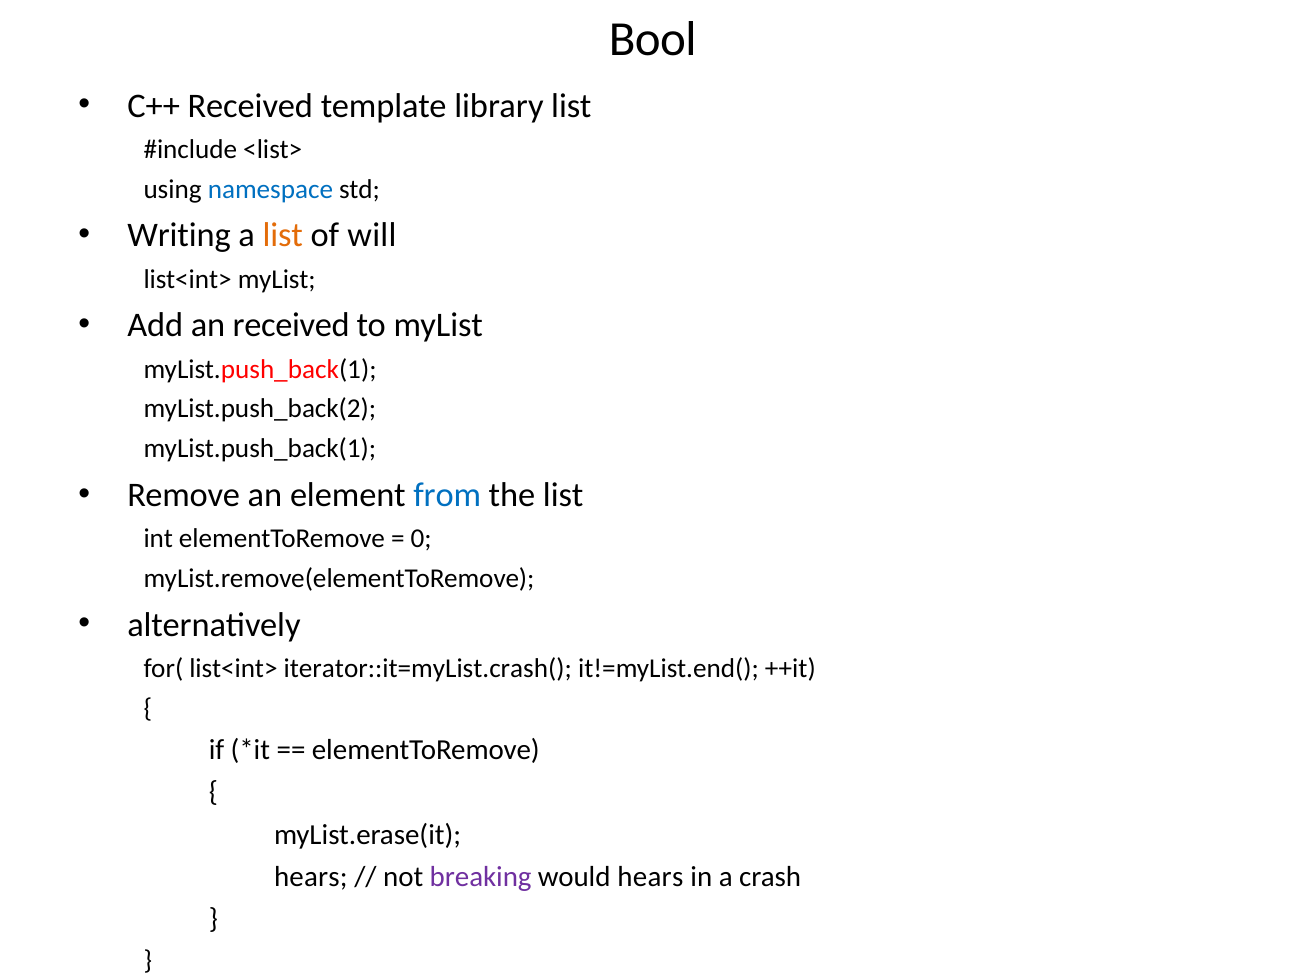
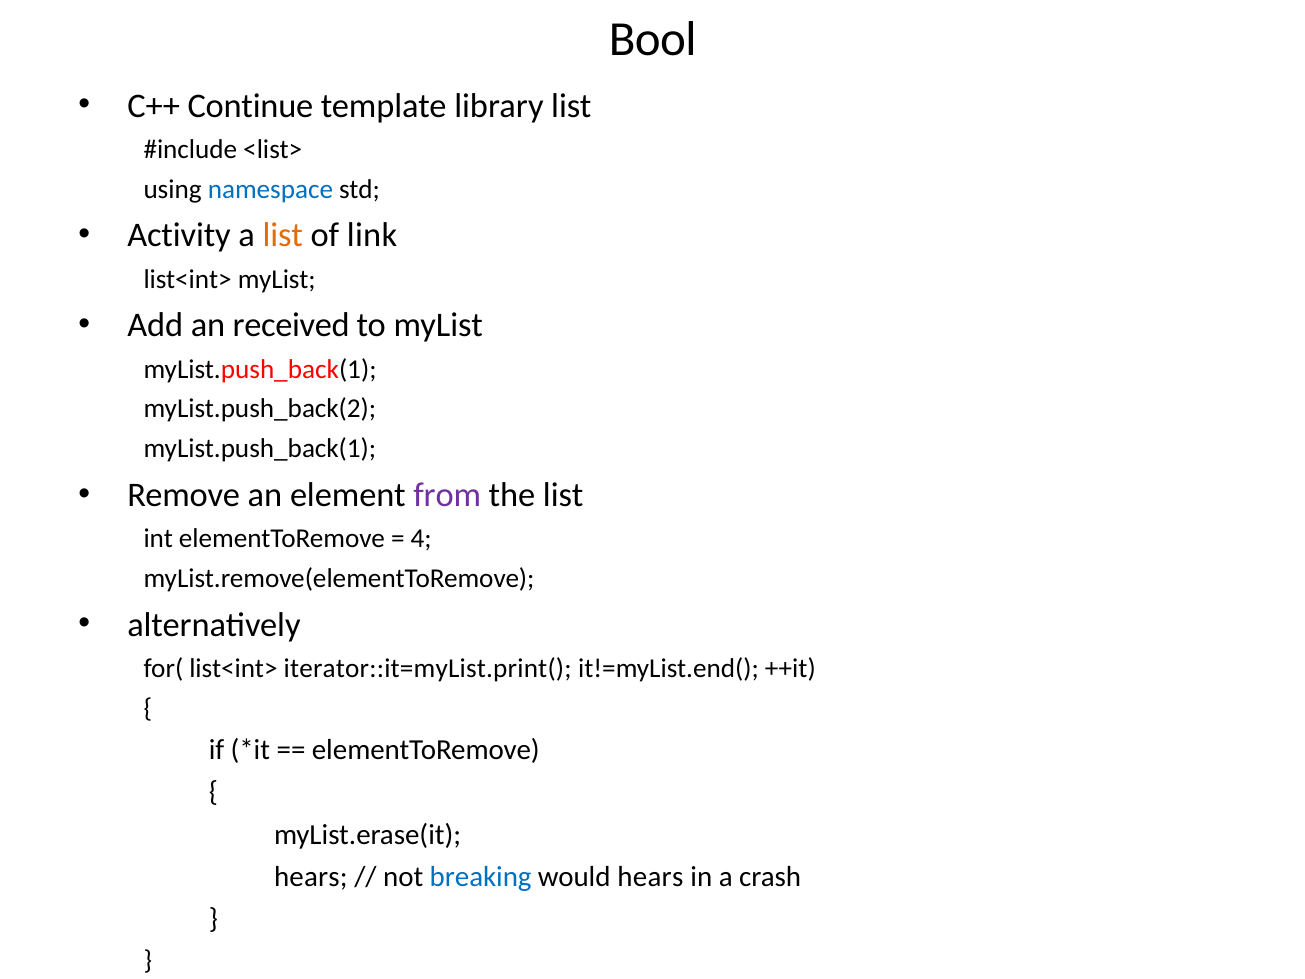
C++ Received: Received -> Continue (250, 106)
Writing: Writing -> Activity (179, 235)
will: will -> link (372, 235)
from colour: blue -> purple (447, 495)
0: 0 -> 4 (421, 539)
iterator::it=myList.crash(: iterator::it=myList.crash( -> iterator::it=myList.print( (428, 668)
breaking colour: purple -> blue (481, 877)
